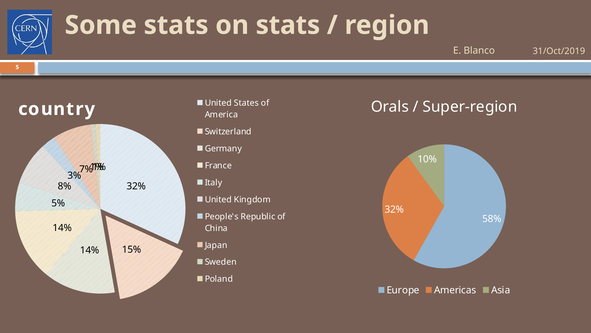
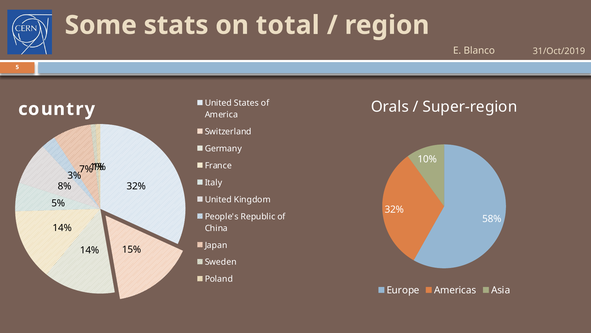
on stats: stats -> total (288, 25)
